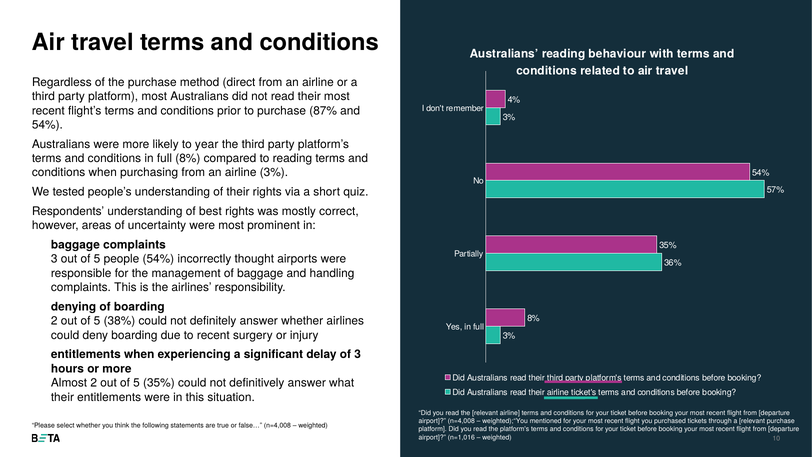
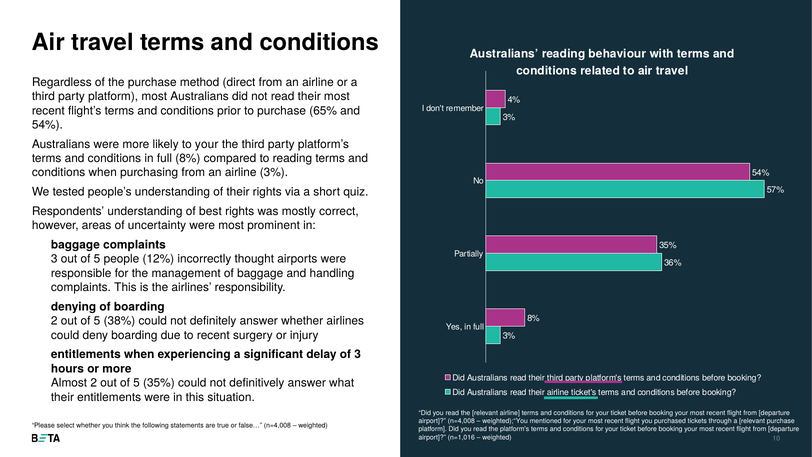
87%: 87% -> 65% (323, 111)
to year: year -> your (207, 144)
people 54%: 54% -> 12% (158, 259)
